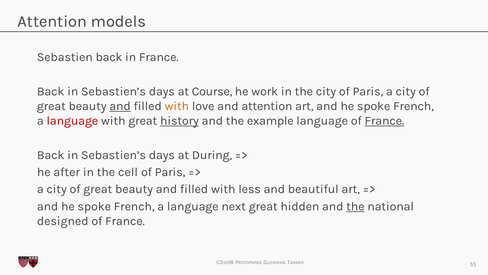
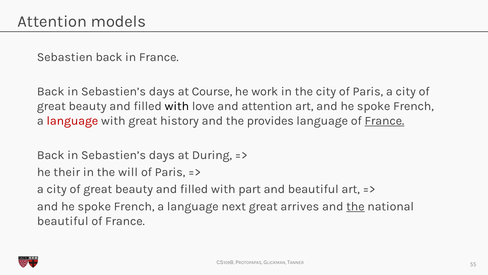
and underline: present -> none (120, 106)
with colour: orange -> black (177, 106)
history underline: present -> none (179, 121)
example: example -> provides (270, 121)
after: after -> their (67, 172)
cell: cell -> will (128, 172)
less: less -> part (250, 189)
hidden: hidden -> arrives (300, 206)
designed: designed -> beautiful (63, 221)
